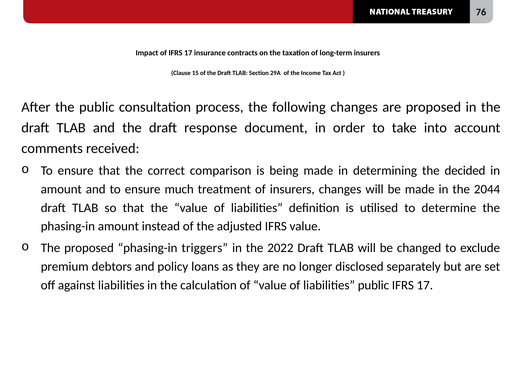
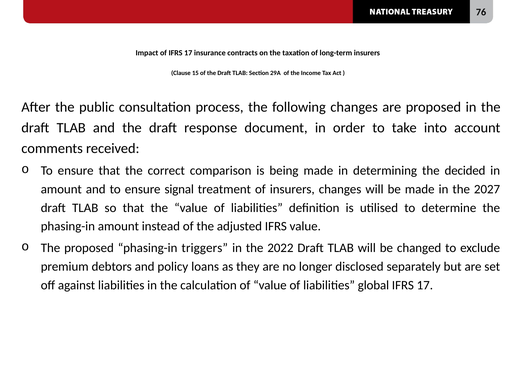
much: much -> signal (179, 189)
2044: 2044 -> 2027 (487, 189)
liabilities public: public -> global (373, 285)
